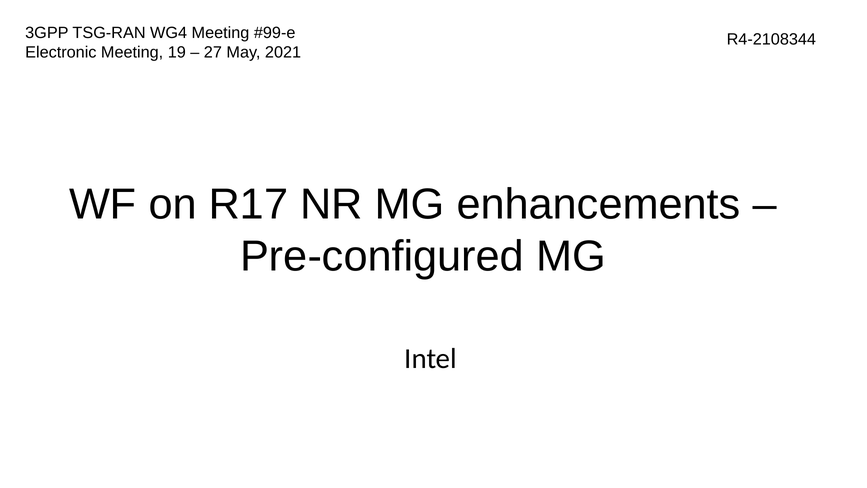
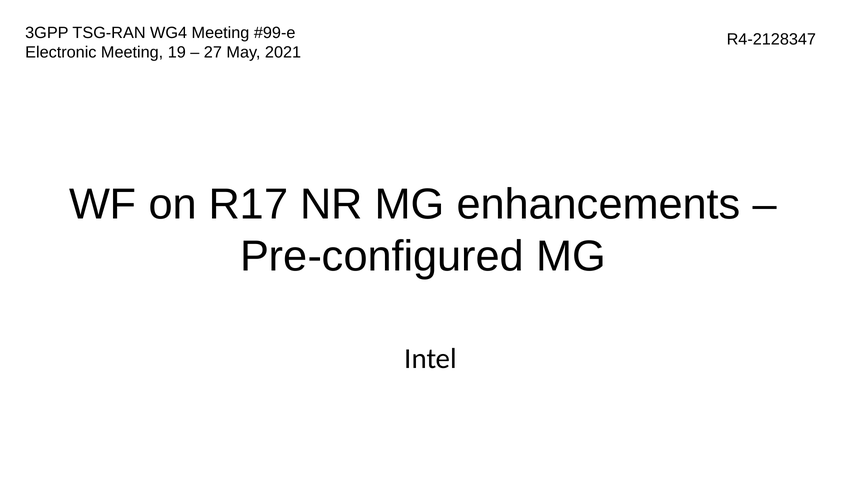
R4-2108344: R4-2108344 -> R4-2128347 (771, 39)
